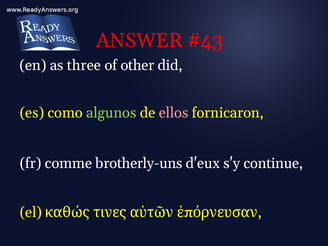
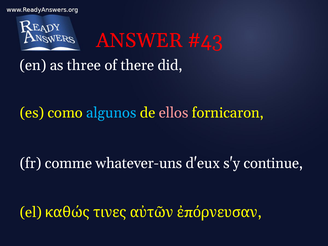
other: other -> there (137, 65)
algunos colour: light green -> light blue (111, 113)
brotherly-uns: brotherly-uns -> whatever-uns (139, 163)
